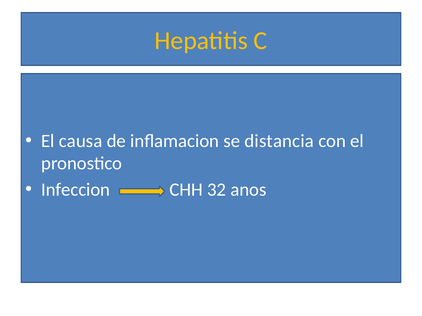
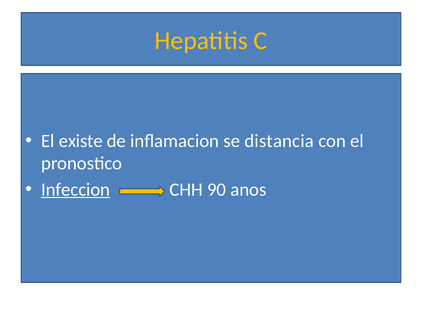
causa: causa -> existe (81, 141)
Infeccion underline: none -> present (76, 190)
32: 32 -> 90 (217, 190)
